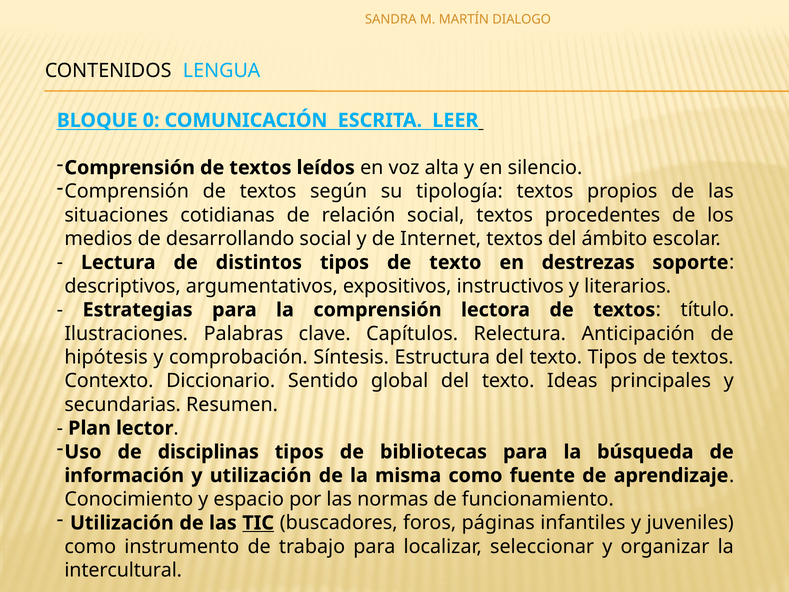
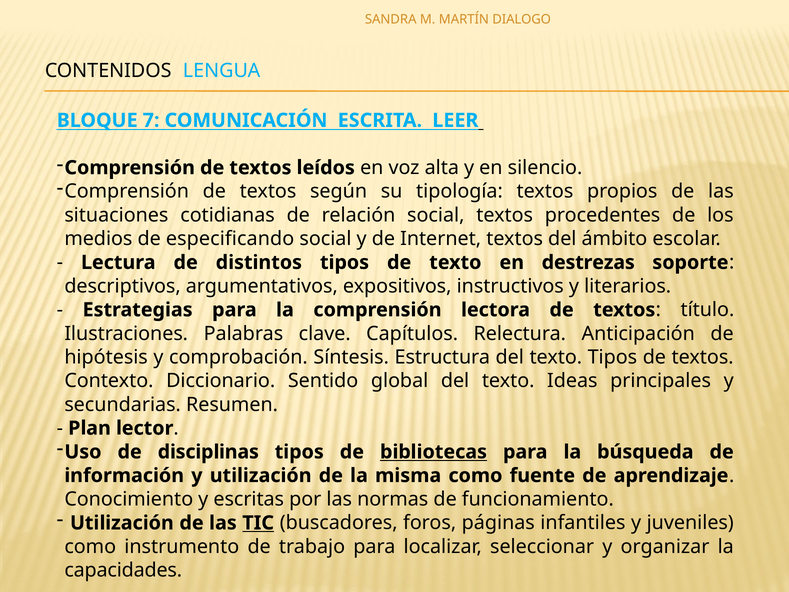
0: 0 -> 7 (151, 120)
desarrollando: desarrollando -> especificando (230, 239)
bibliotecas underline: none -> present (433, 452)
espacio: espacio -> escritas (249, 499)
intercultural: intercultural -> capacidades (123, 570)
